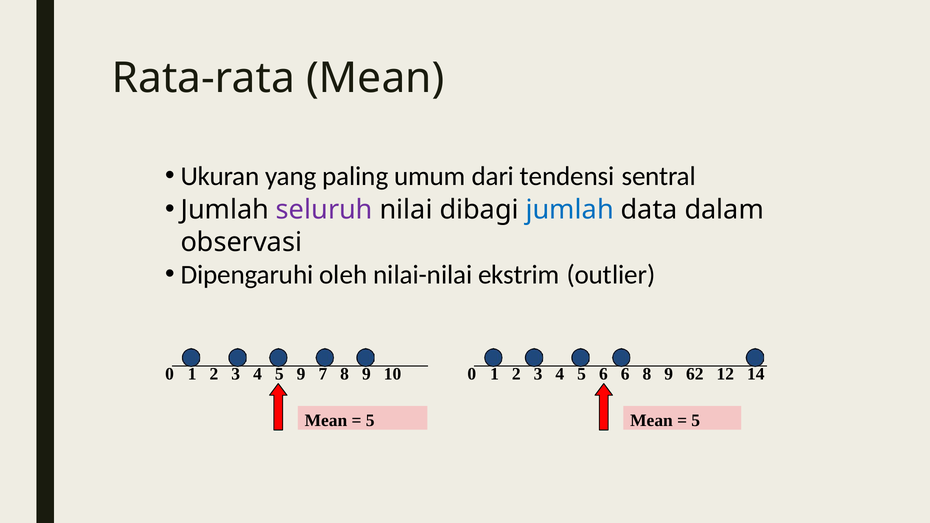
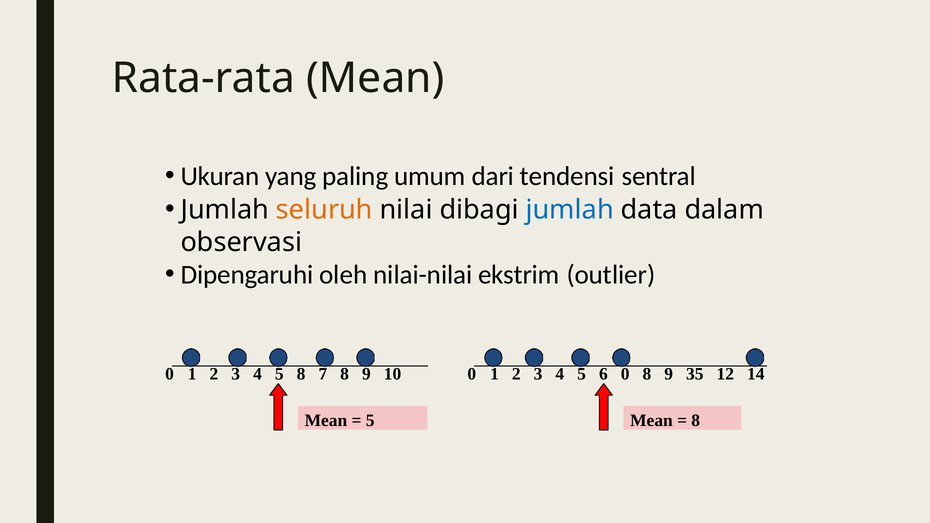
seluruh colour: purple -> orange (324, 210)
5 9: 9 -> 8 (301, 374)
6 6: 6 -> 0 (625, 374)
62: 62 -> 35 (695, 374)
5: 5 -> 8 (696, 421)
